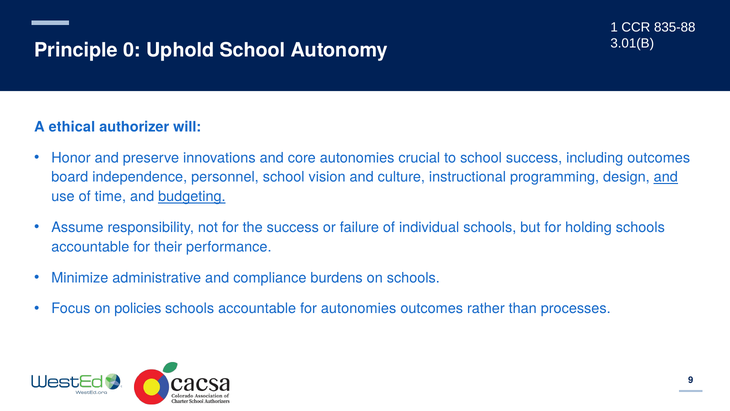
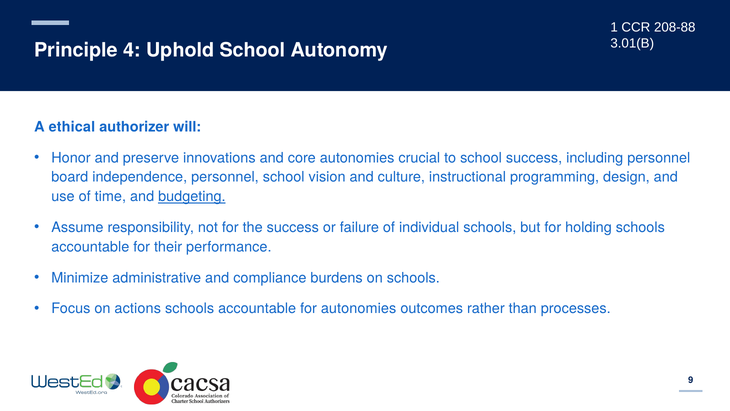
835-88: 835-88 -> 208-88 (675, 27)
0: 0 -> 4 (132, 50)
including outcomes: outcomes -> personnel (659, 158)
and underline: present -> none (666, 177)
policies: policies -> actions (138, 308)
